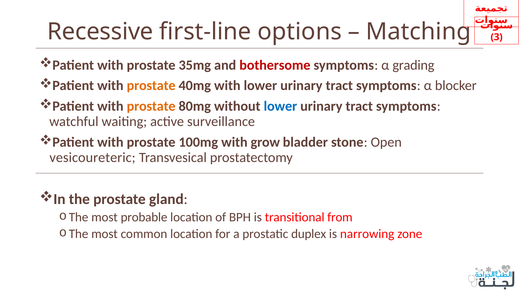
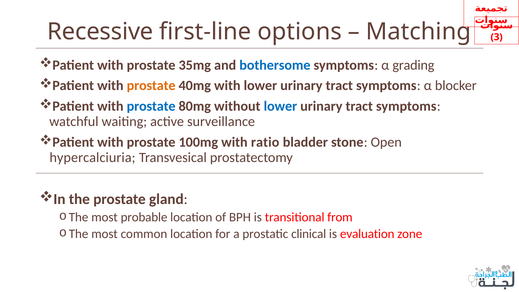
bothersome colour: red -> blue (275, 65)
prostate colour: orange -> blue (151, 106)
grow: grow -> ratio (265, 142)
vesicoureteric: vesicoureteric -> hypercalciuria (92, 157)
duplex: duplex -> clinical (309, 234)
narrowing: narrowing -> evaluation (367, 234)
